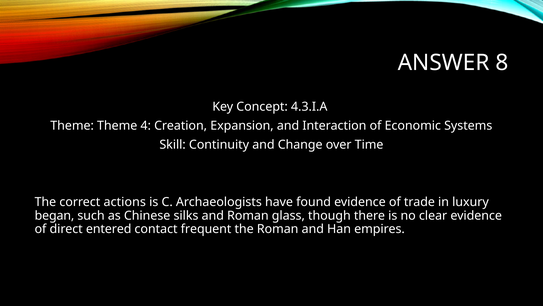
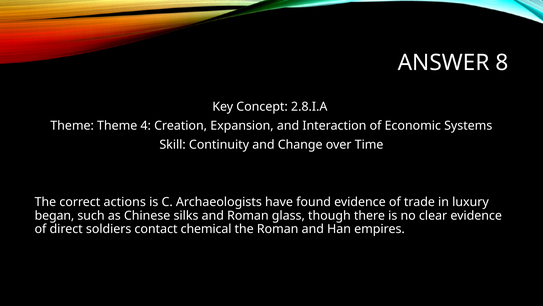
4.3.I.A: 4.3.I.A -> 2.8.I.A (309, 106)
entered: entered -> soldiers (109, 229)
frequent: frequent -> chemical (206, 229)
